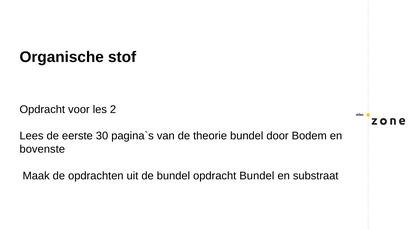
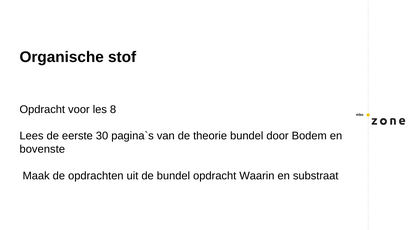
2: 2 -> 8 (113, 109)
opdracht Bundel: Bundel -> Waarin (257, 176)
